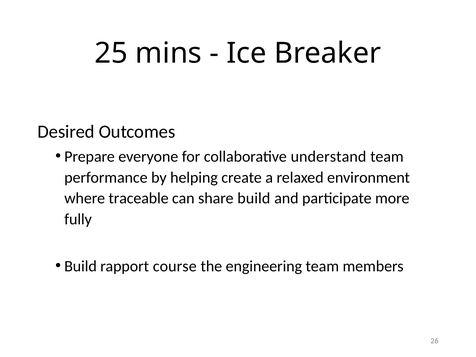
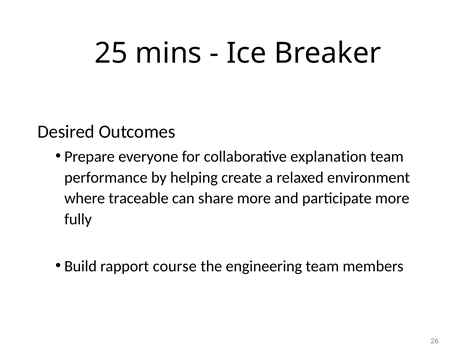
understand: understand -> explanation (329, 157)
share build: build -> more (254, 198)
